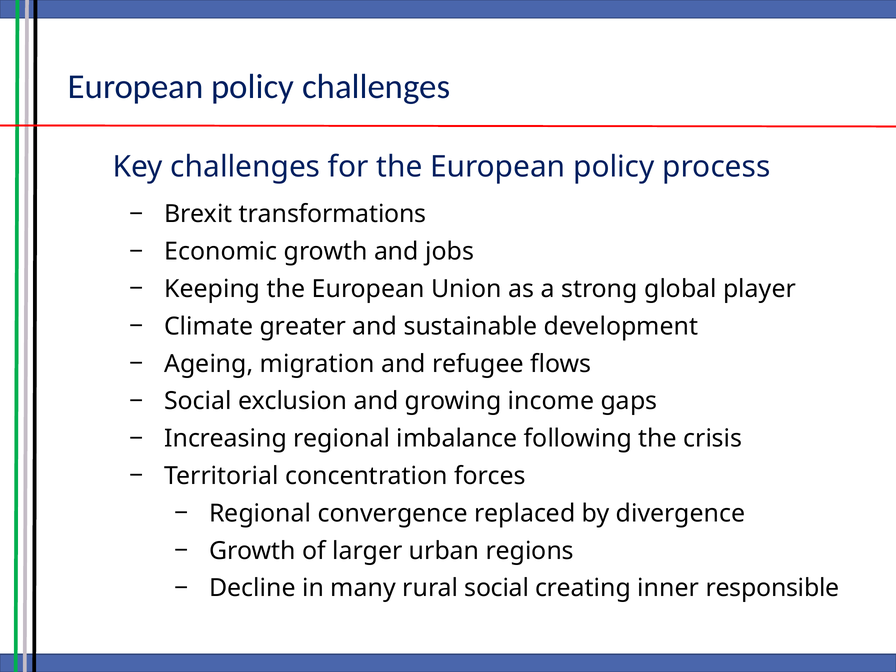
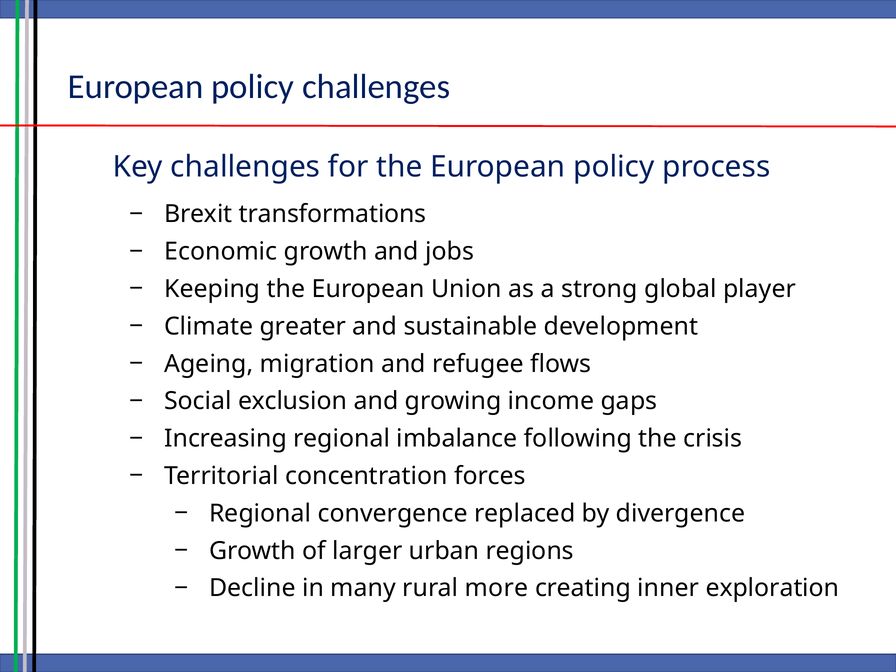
rural social: social -> more (496, 588)
responsible: responsible -> exploration (772, 588)
